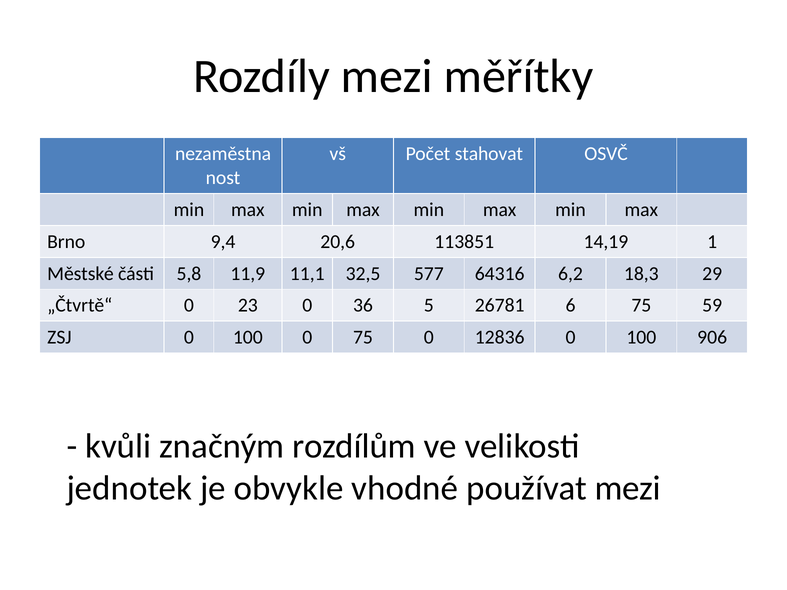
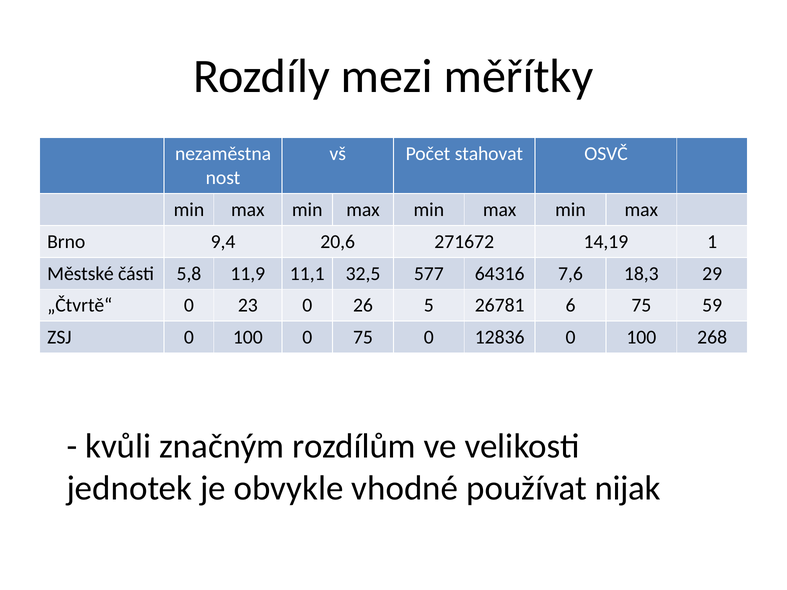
113851: 113851 -> 271672 (464, 242)
6,2: 6,2 -> 7,6 (571, 274)
36: 36 -> 26 (363, 306)
906: 906 -> 268 (712, 337)
používat mezi: mezi -> nijak (628, 488)
